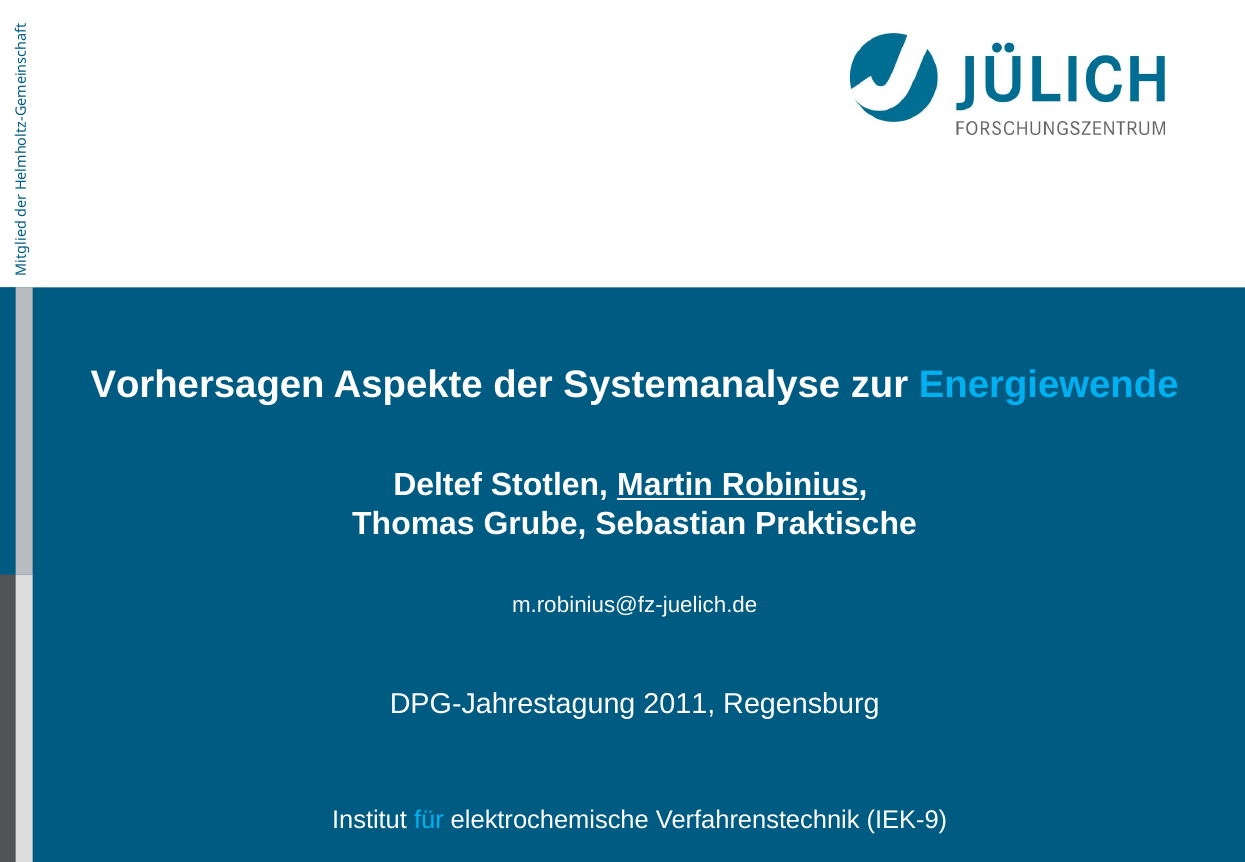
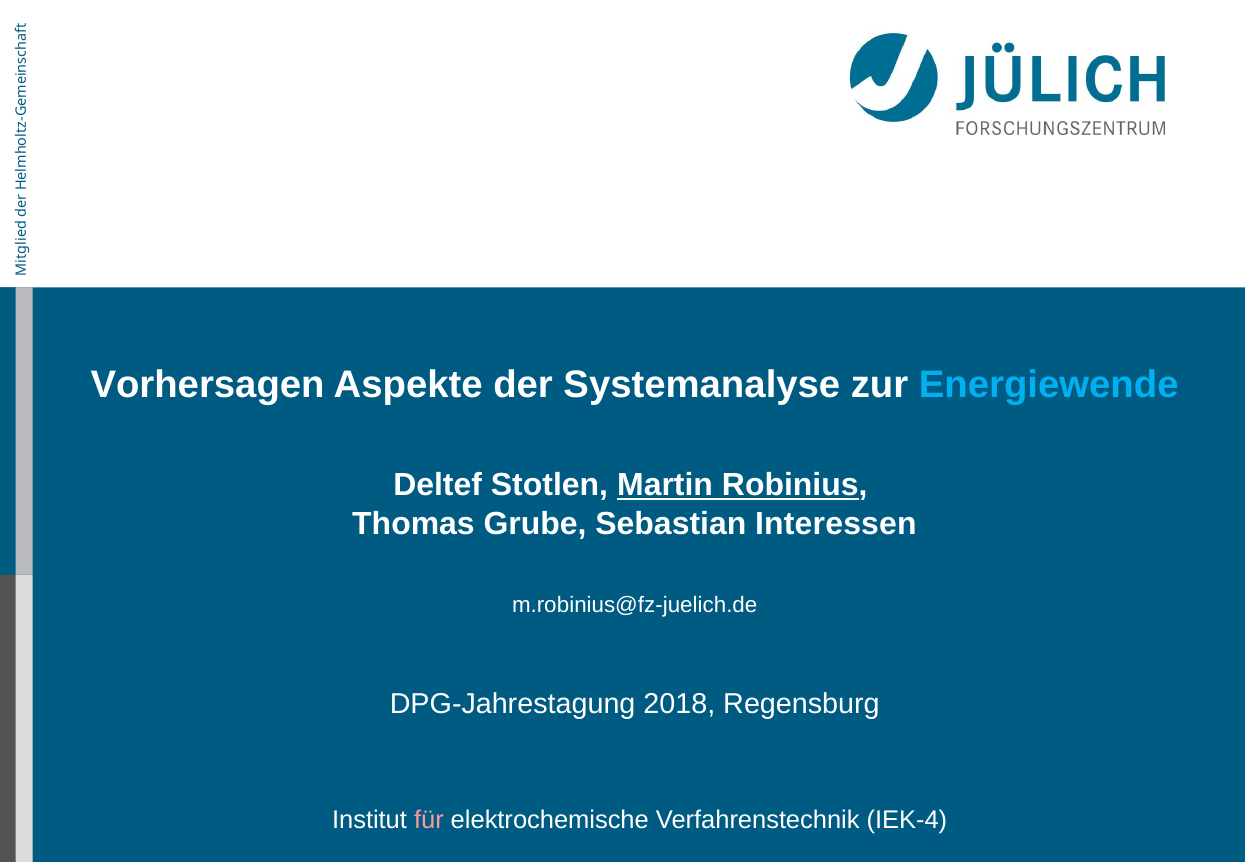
Praktische: Praktische -> Interessen (836, 524)
2011: 2011 -> 2018 (679, 704)
für colour: light blue -> pink (429, 820)
IEK-9: IEK-9 -> IEK-4 (907, 820)
